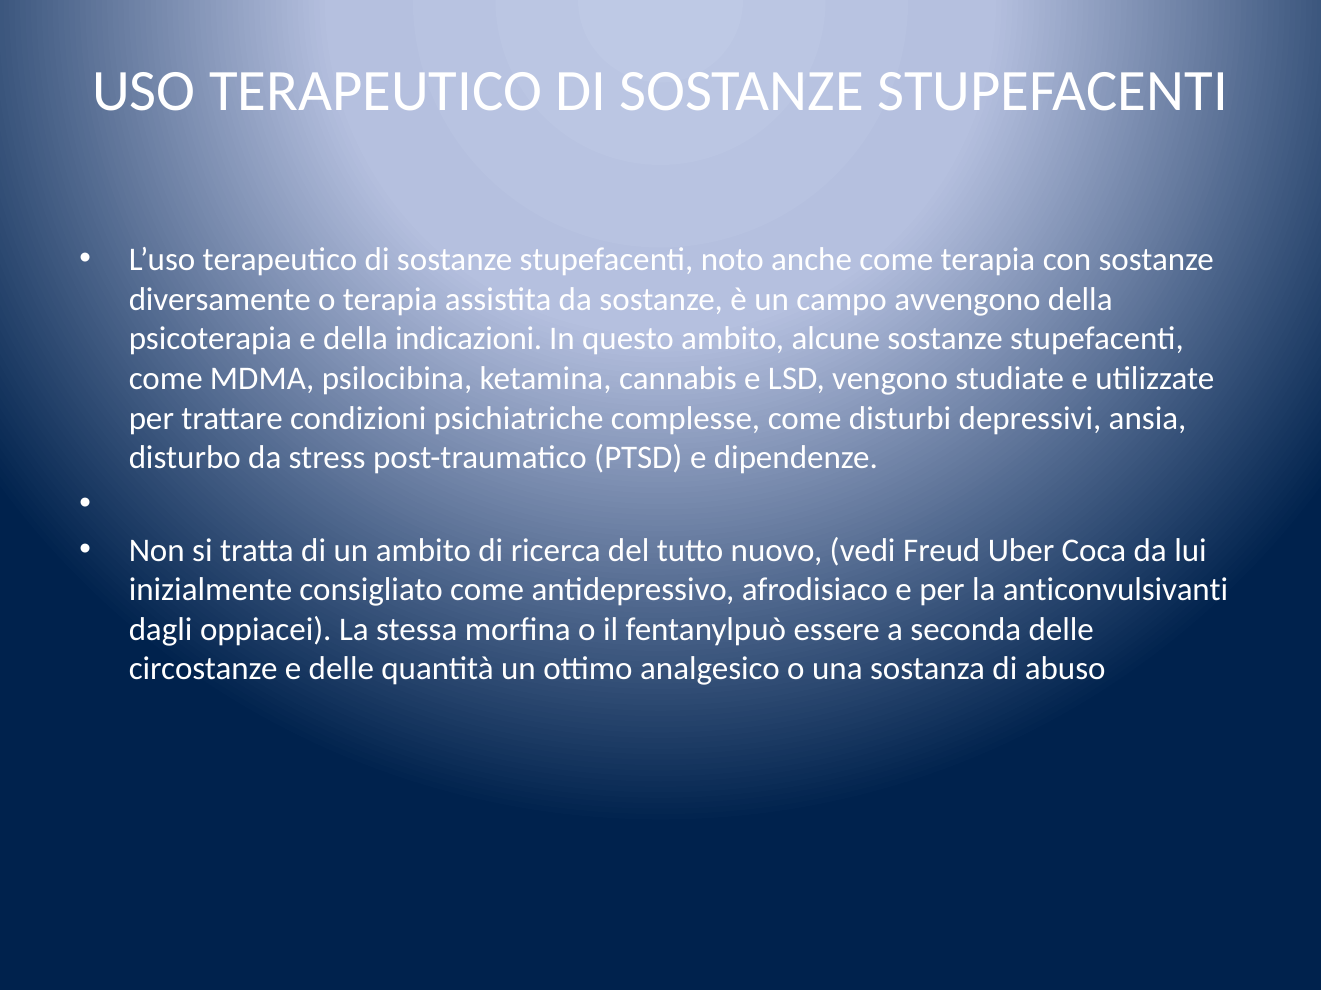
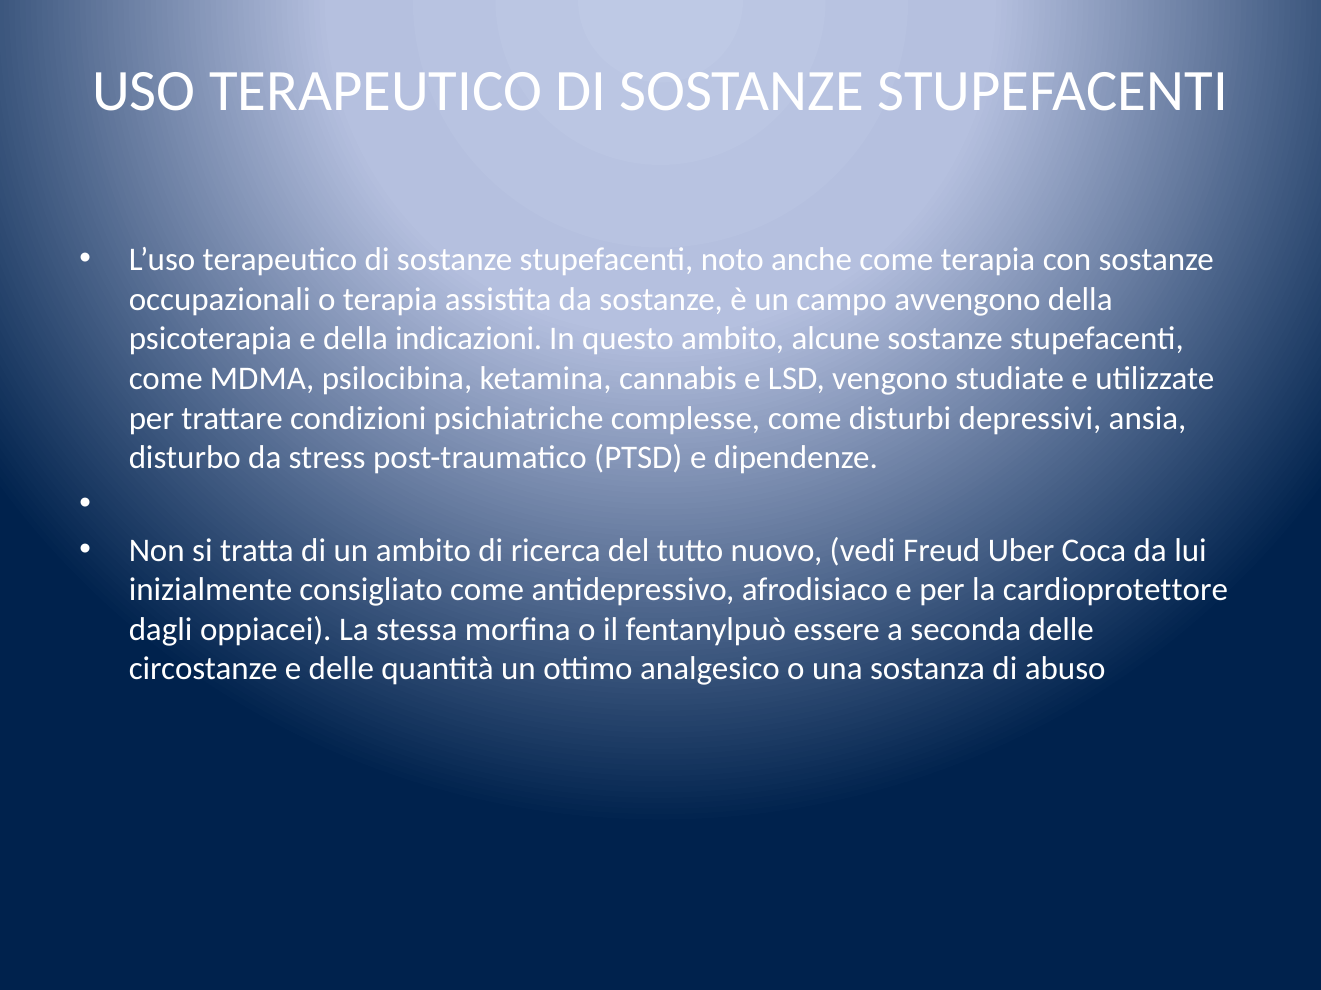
diversamente: diversamente -> occupazionali (220, 300)
anticonvulsivanti: anticonvulsivanti -> cardioprotettore (1115, 590)
